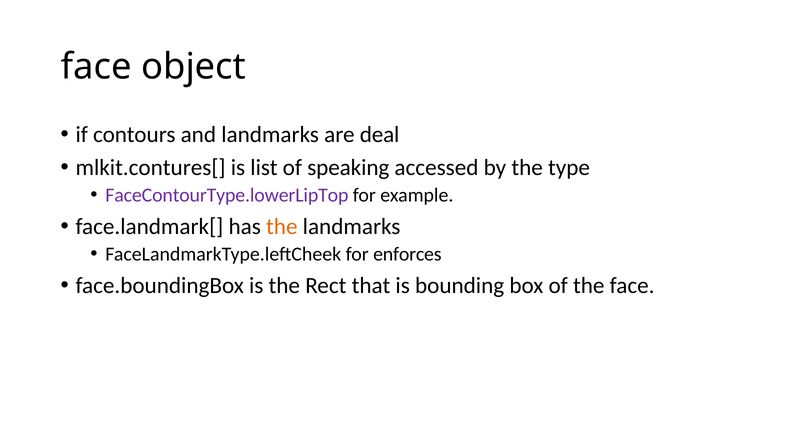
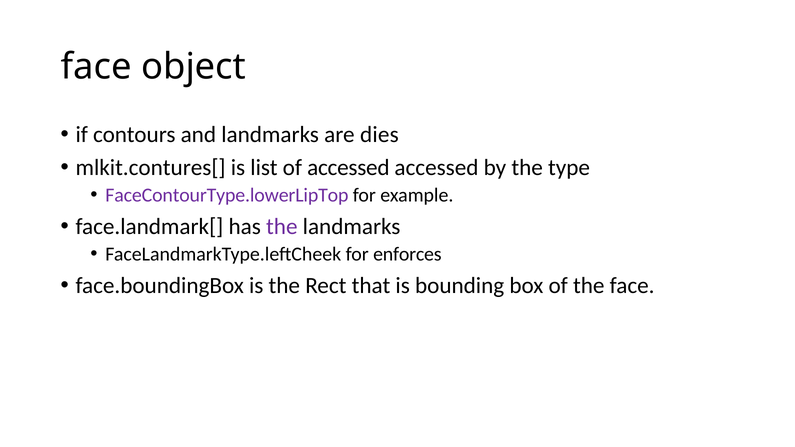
deal: deal -> dies (379, 134)
of speaking: speaking -> accessed (348, 168)
the colour: orange -> purple (282, 227)
